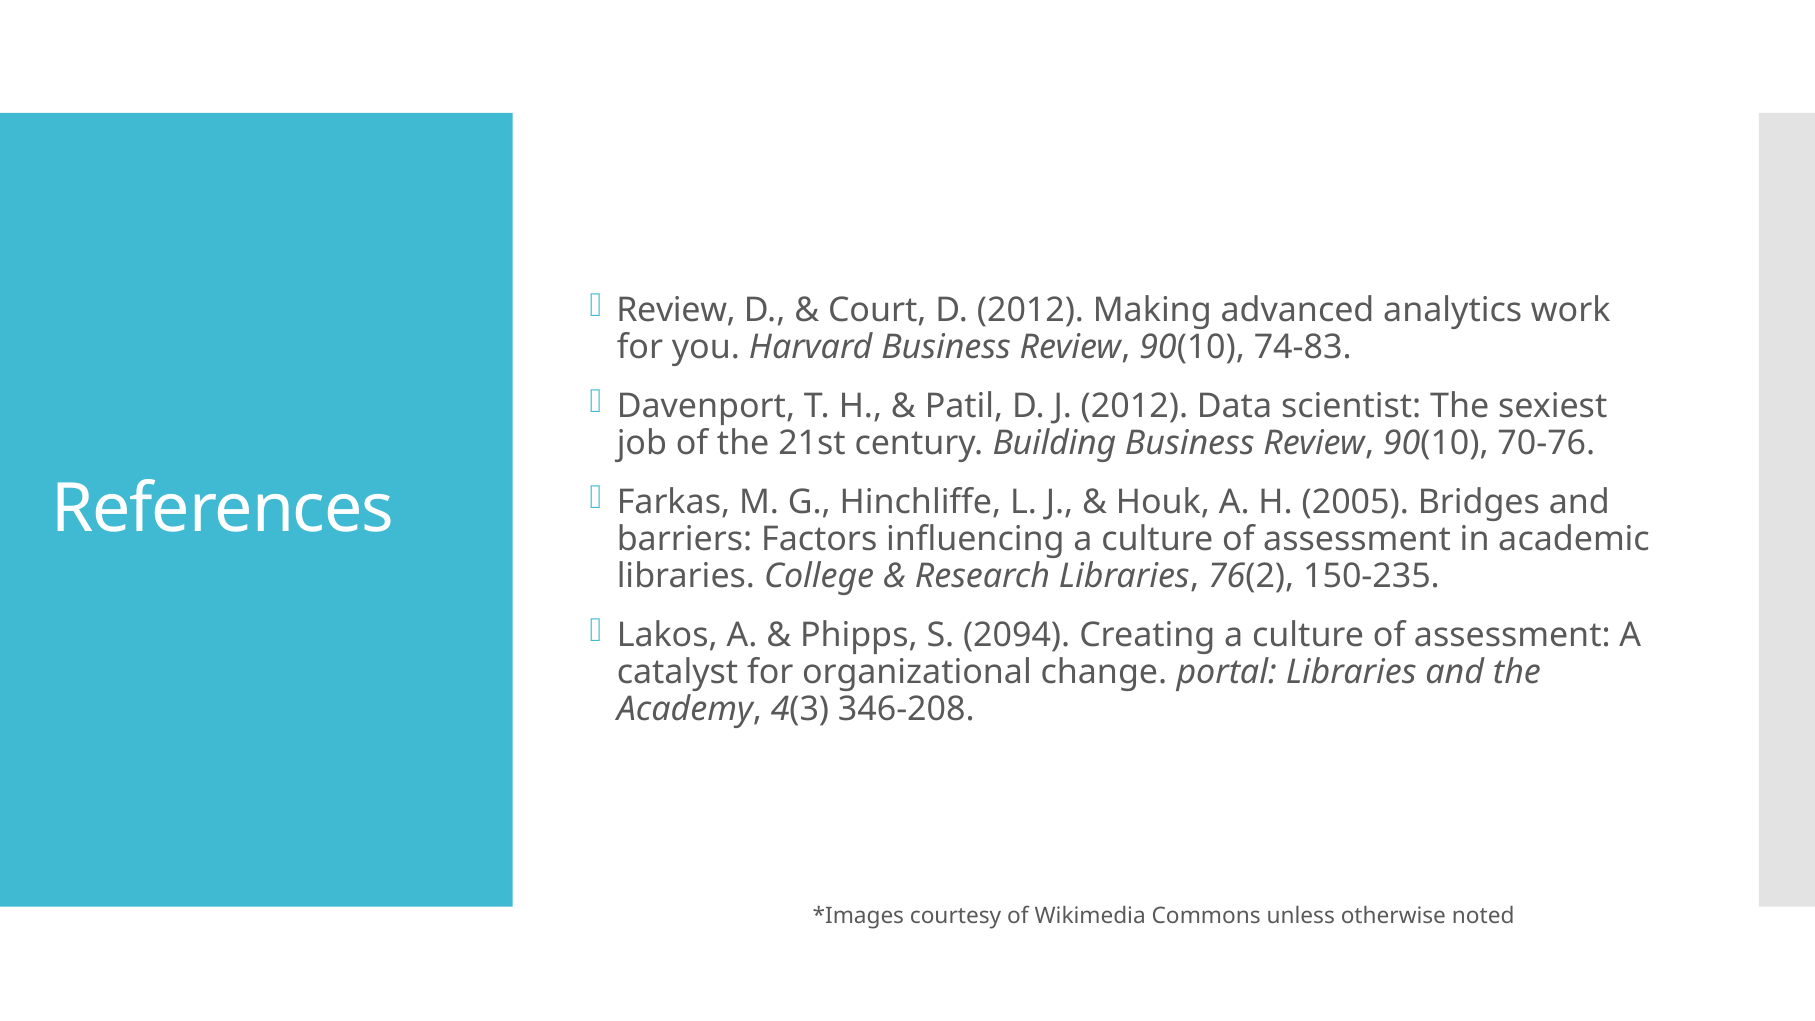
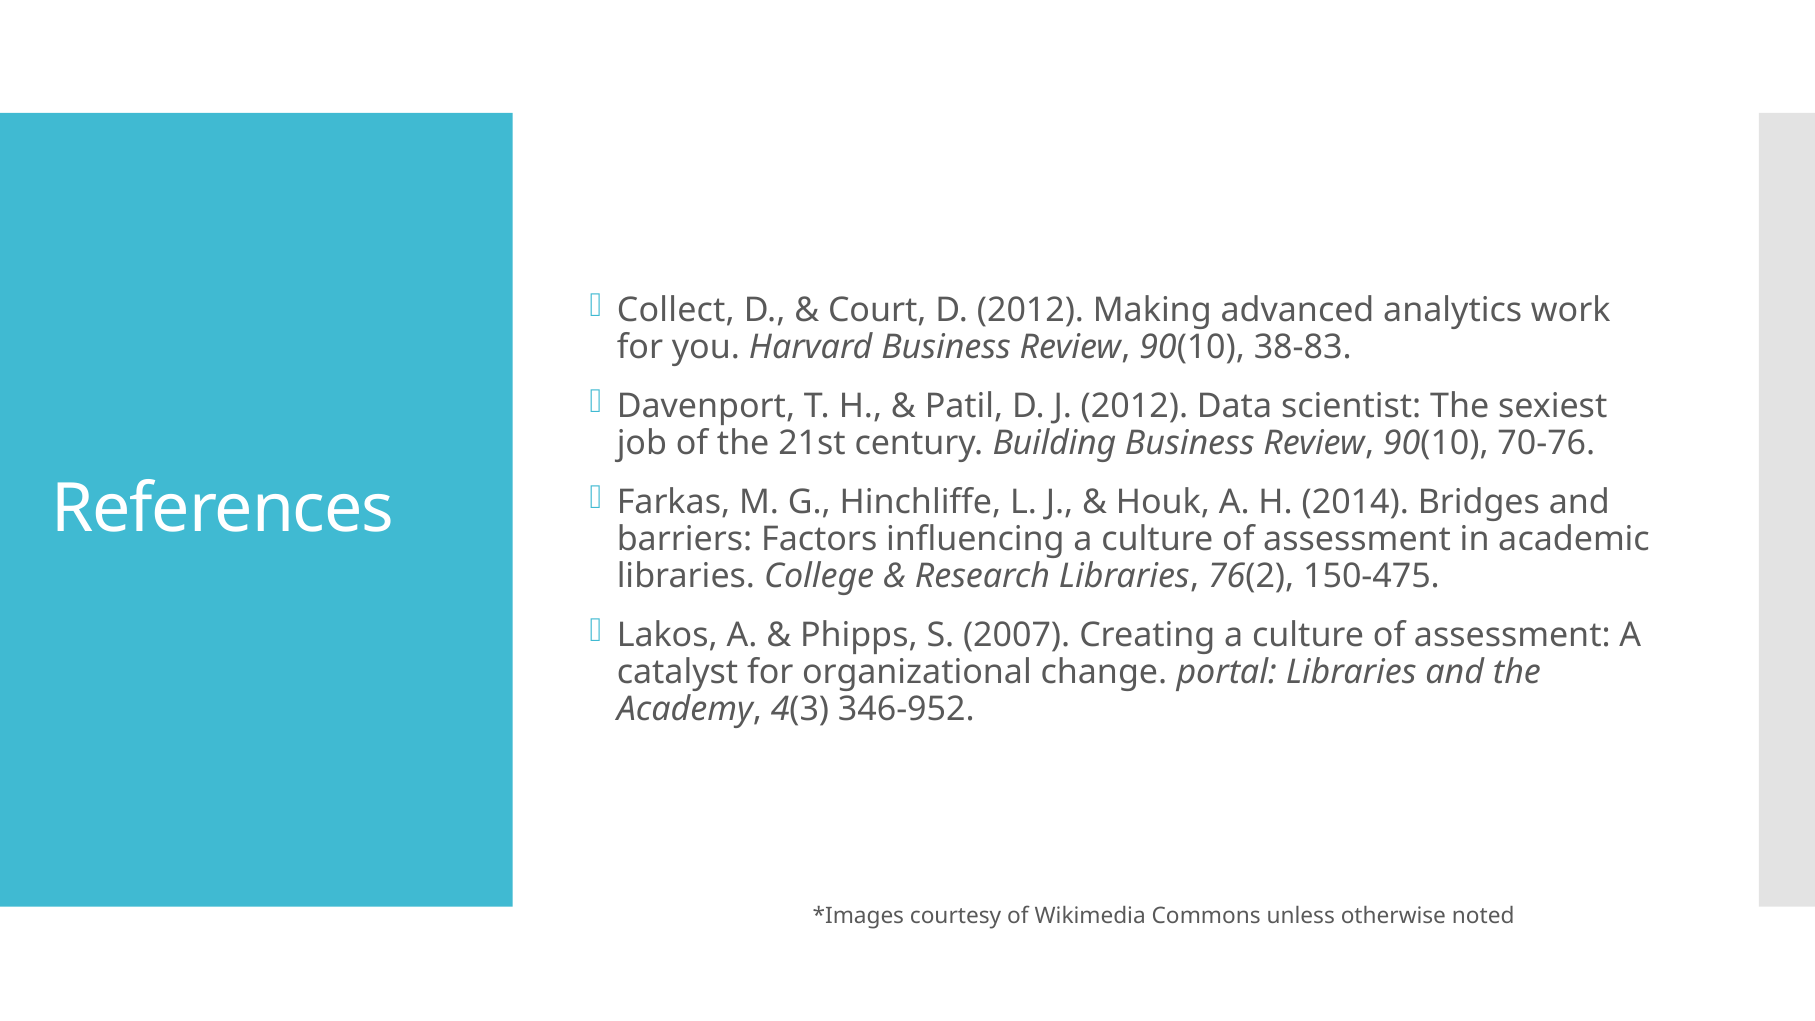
Review: Review -> Collect (676, 310)
74-83: 74-83 -> 38-83 (1303, 347)
2005: 2005 -> 2014 (1355, 503)
150-235: 150-235 -> 150-475 (1372, 576)
2094: 2094 -> 2007 (1017, 635)
346-208: 346-208 -> 346-952 (906, 709)
